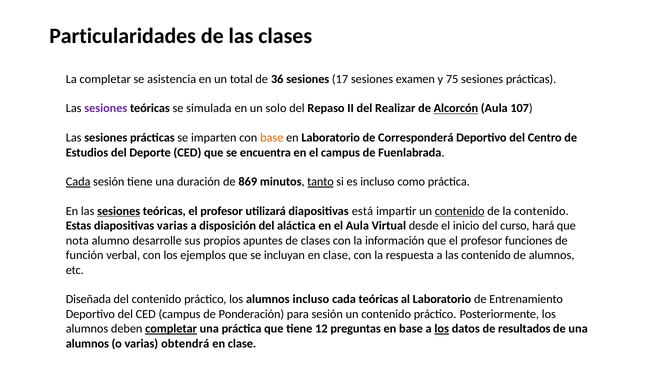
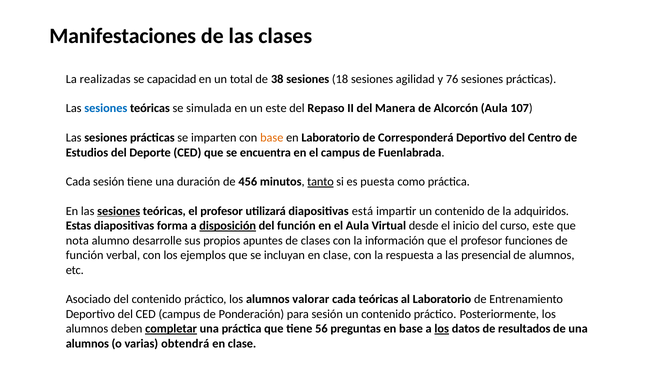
Particularidades: Particularidades -> Manifestaciones (123, 36)
La completar: completar -> realizadas (105, 79)
asistencia: asistencia -> capacidad (172, 79)
36: 36 -> 38 (277, 79)
17: 17 -> 18 (340, 79)
examen: examen -> agilidad (415, 79)
75: 75 -> 76 (452, 79)
sesiones colour: purple -> blue (106, 108)
un solo: solo -> este (276, 108)
Realizar: Realizar -> Manera (395, 108)
Alcorcón underline: present -> none (456, 108)
Cada underline: present -> none (78, 182)
869: 869 -> 456 (248, 182)
es incluso: incluso -> puesta (377, 182)
contenido underline: present -> none (460, 211)
la contenido: contenido -> adquiridos (542, 211)
diapositivas varias: varias -> forma (172, 226)
disposición underline: none -> present (228, 226)
del aláctica: aláctica -> función (296, 226)
curso hará: hará -> este (543, 226)
las contenido: contenido -> presencial (486, 255)
Diseñada: Diseñada -> Asociado (88, 299)
alumnos incluso: incluso -> valorar (311, 299)
12: 12 -> 56 (321, 329)
